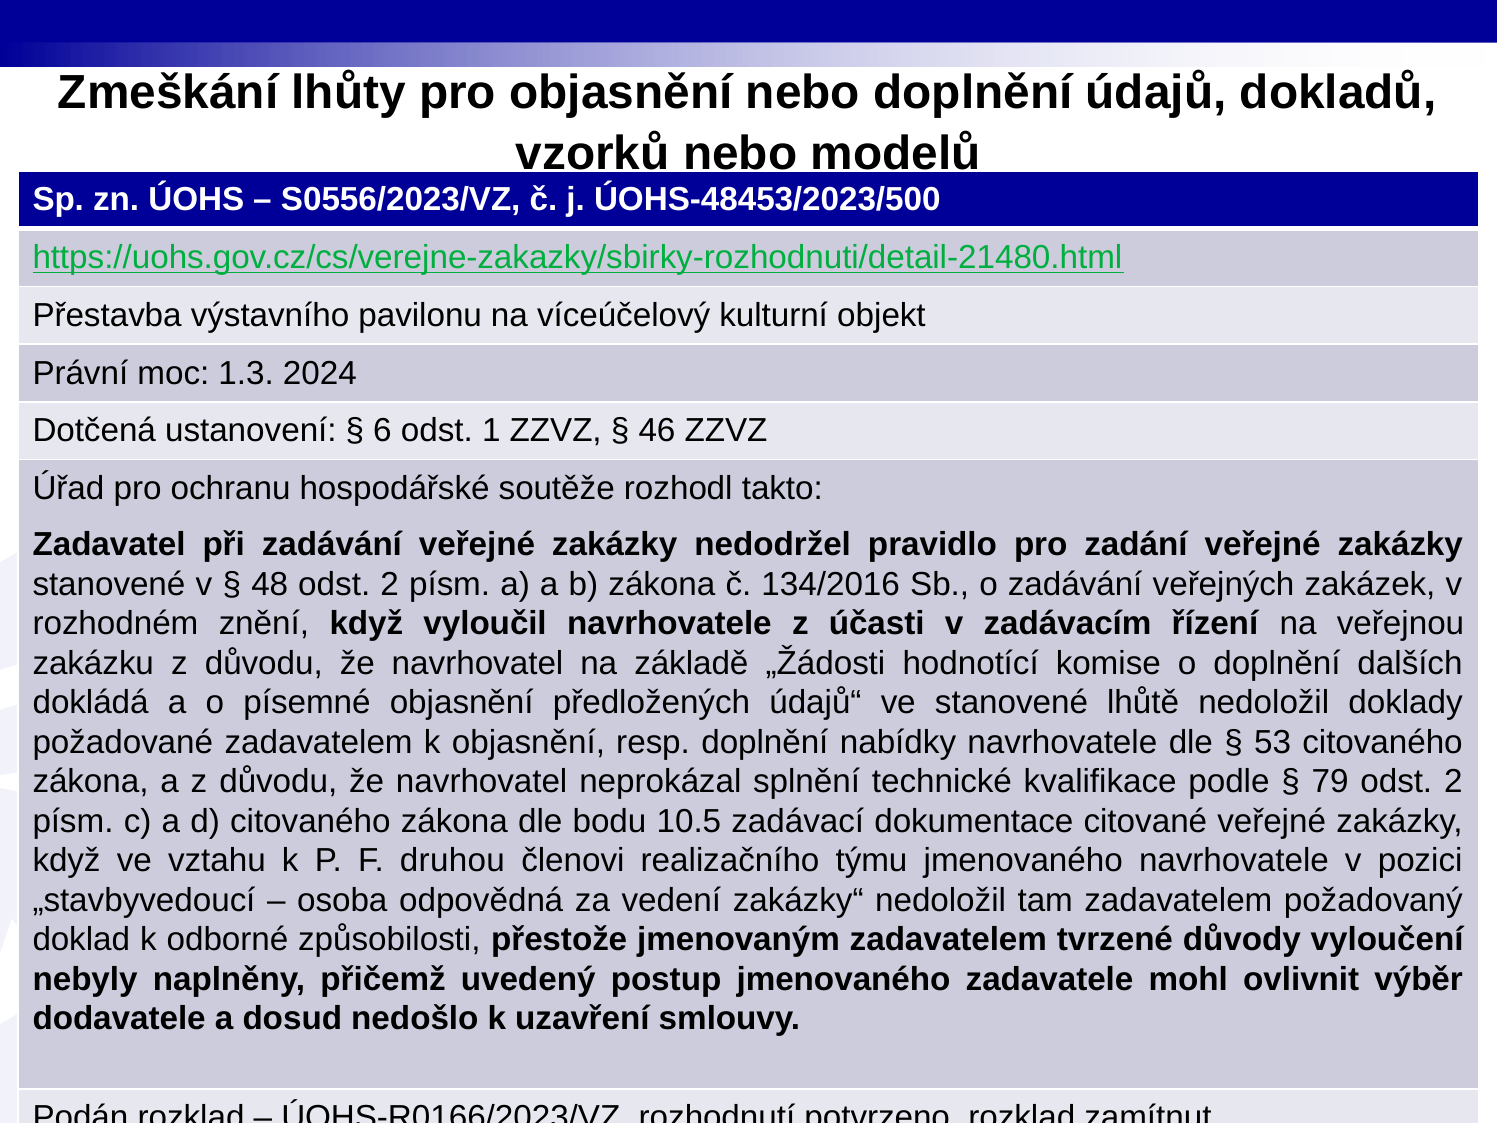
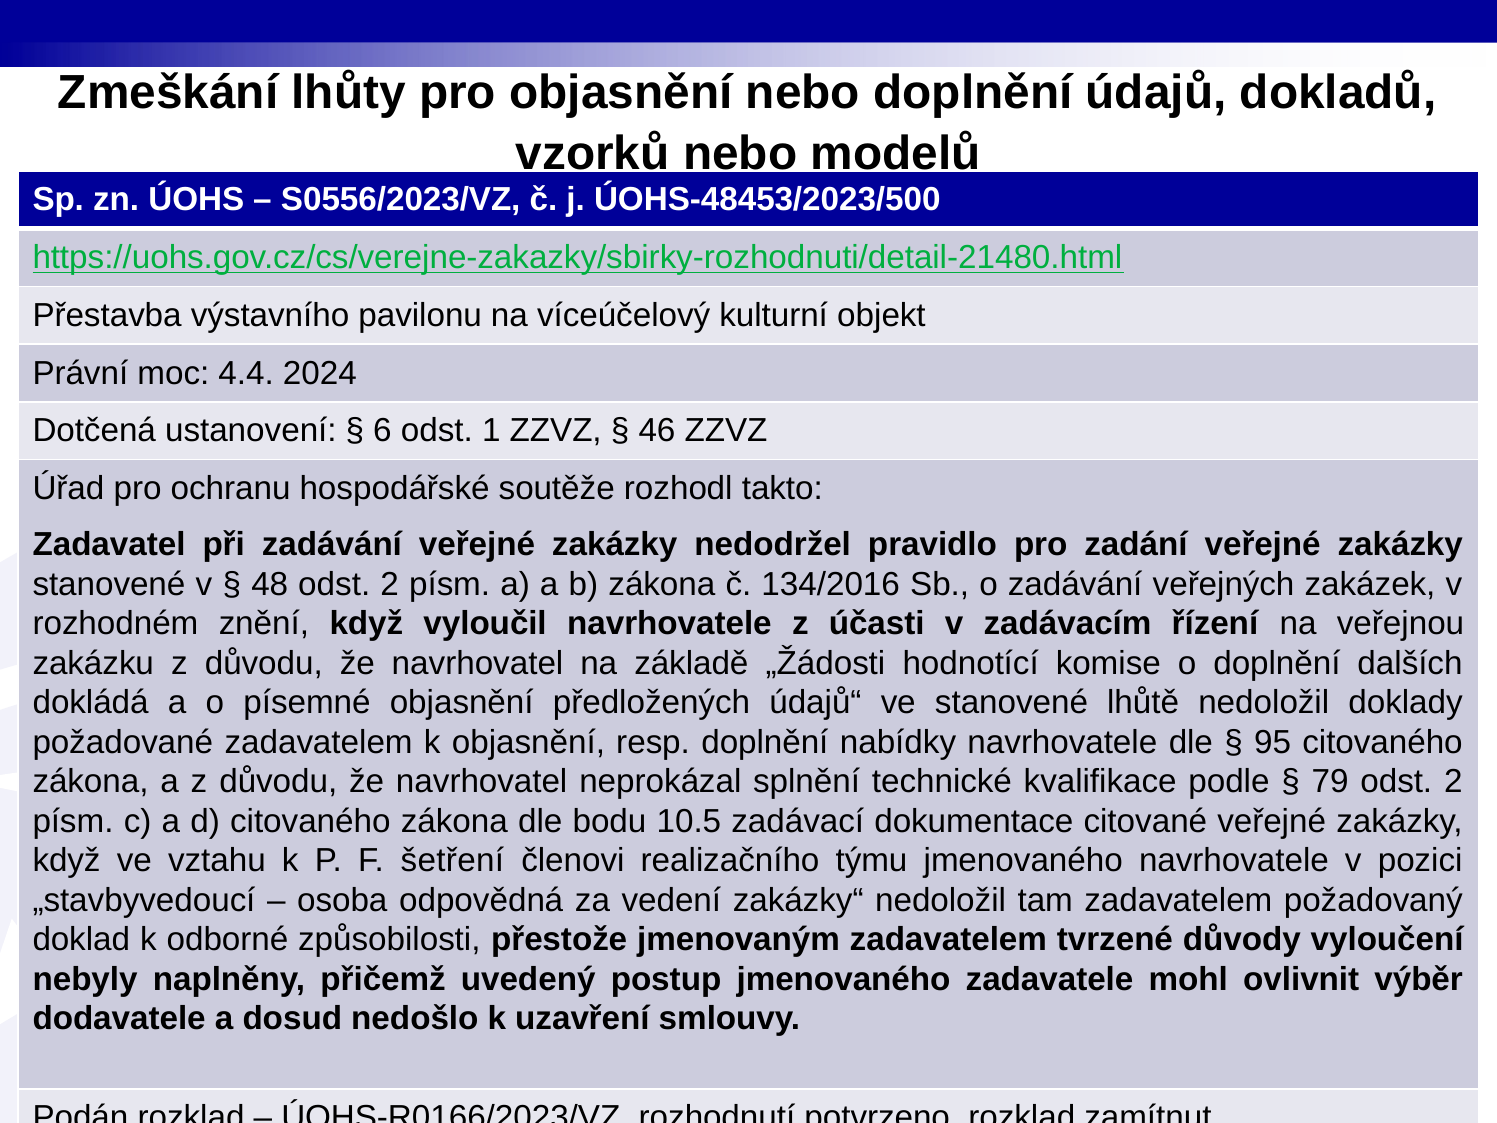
1.3: 1.3 -> 4.4 (246, 373)
53: 53 -> 95 (1273, 742)
druhou: druhou -> šetření (452, 860)
